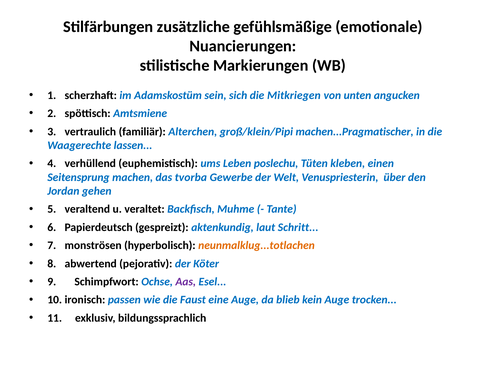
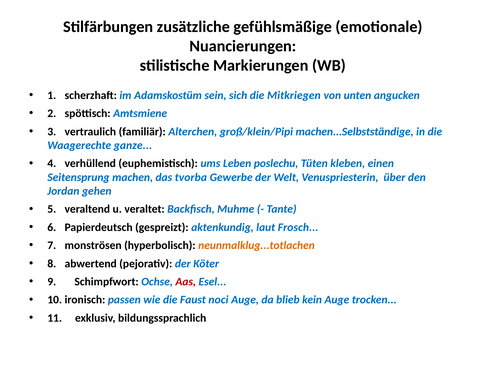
machen...Pragmatischer: machen...Pragmatischer -> machen...Selbstständige (355, 131)
lassen: lassen -> ganze (133, 145)
Schritt: Schritt -> Frosch (298, 227)
Aas colour: purple -> red (186, 281)
eine: eine -> noci (218, 299)
